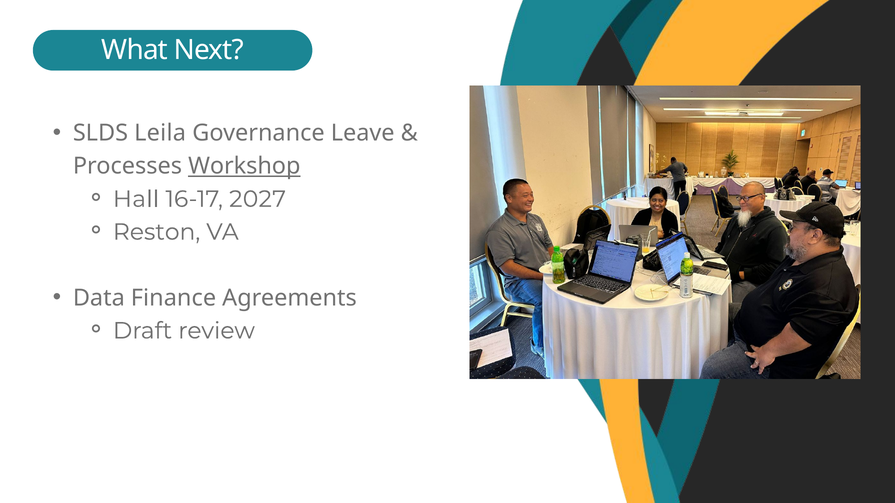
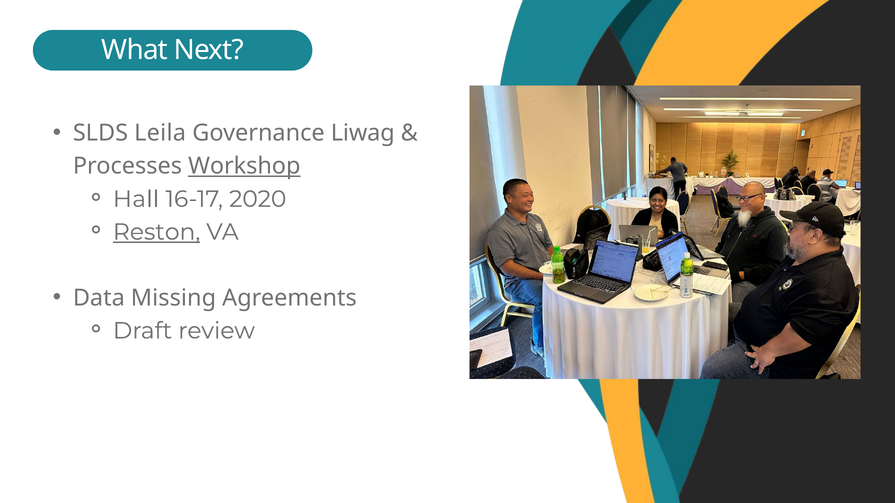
Leave: Leave -> Liwag (363, 133)
2027: 2027 -> 2020 (258, 199)
Reston underline: none -> present (157, 232)
Finance: Finance -> Missing (173, 298)
